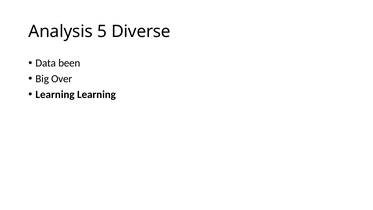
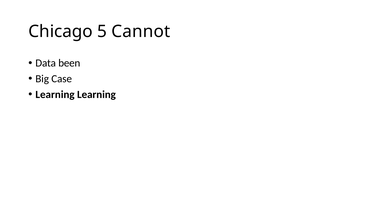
Analysis: Analysis -> Chicago (61, 31)
Diverse: Diverse -> Cannot (141, 31)
Over: Over -> Case (62, 79)
